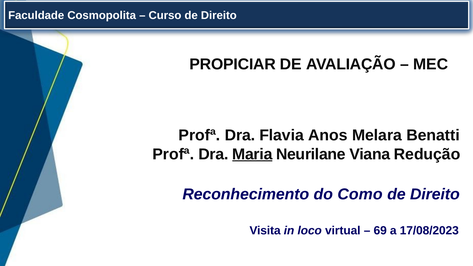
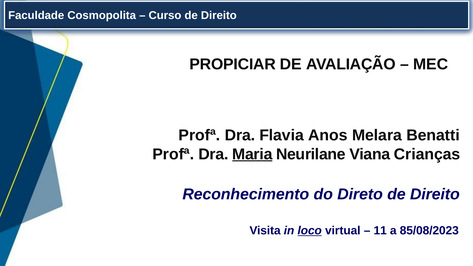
Redução: Redução -> Crianças (427, 154)
Como: Como -> Direto (360, 194)
loco underline: none -> present (310, 231)
69: 69 -> 11 (380, 231)
17/08/2023: 17/08/2023 -> 85/08/2023 (429, 231)
